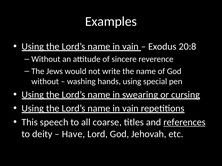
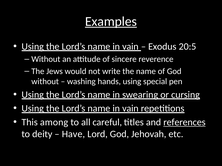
Examples underline: none -> present (111, 21)
20:8: 20:8 -> 20:5 (187, 47)
speech: speech -> among (54, 123)
coarse: coarse -> careful (107, 123)
